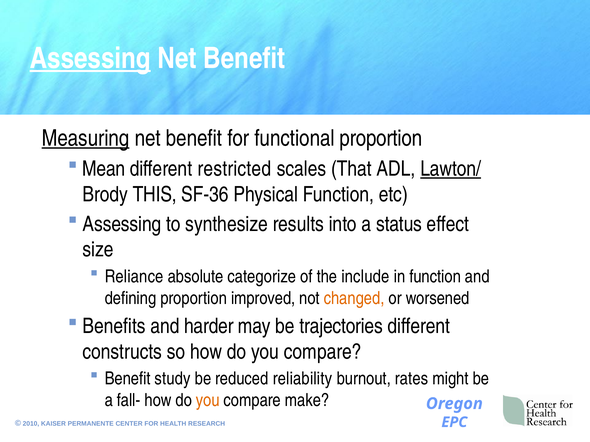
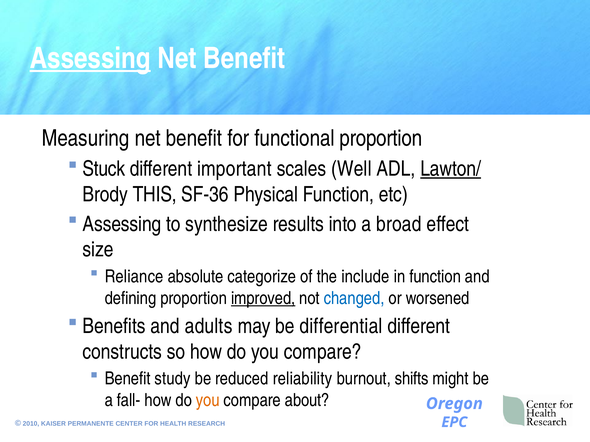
Measuring underline: present -> none (86, 138)
Mean: Mean -> Stuck (104, 169)
restricted: restricted -> important (234, 169)
That: That -> Well (351, 169)
status: status -> broad (399, 224)
improved underline: none -> present (263, 298)
changed colour: orange -> blue (354, 298)
harder: harder -> adults (209, 327)
trajectories: trajectories -> differential (341, 327)
rates: rates -> shifts (412, 379)
make: make -> about (307, 401)
